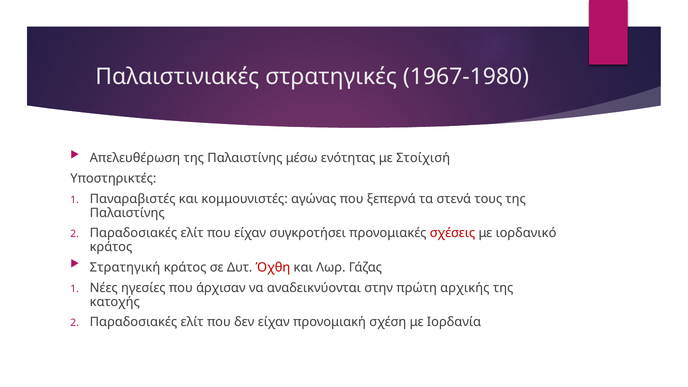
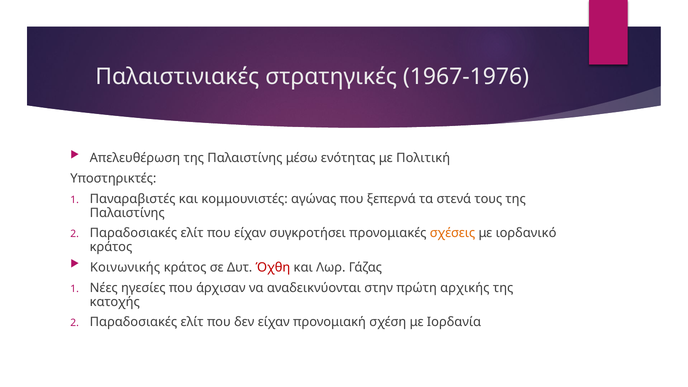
1967-1980: 1967-1980 -> 1967-1976 (466, 76)
Στοίχισή: Στοίχισή -> Πολιτική (423, 158)
σχέσεις colour: red -> orange (453, 233)
Στρατηγική: Στρατηγική -> Κοινωνικής (125, 268)
